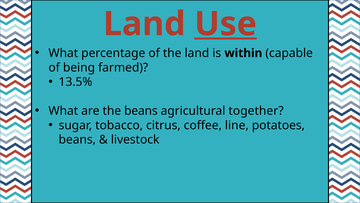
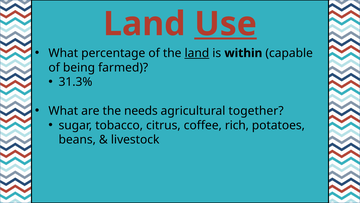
land underline: none -> present (197, 53)
13.5%: 13.5% -> 31.3% (75, 82)
the beans: beans -> needs (141, 111)
line: line -> rich (237, 125)
